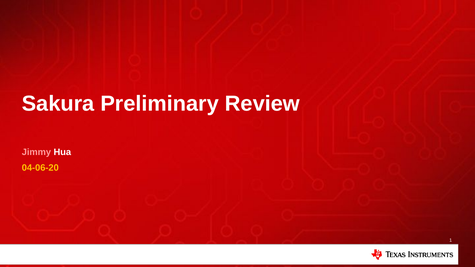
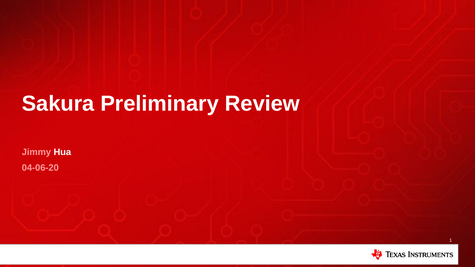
04-06-20 colour: yellow -> pink (40, 168)
